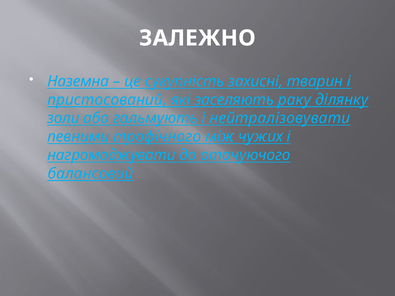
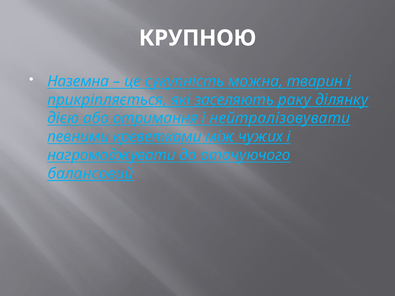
ЗАЛЕЖНО: ЗАЛЕЖНО -> КРУПНОЮ (198, 38)
захисні: захисні -> можна (256, 81)
пристосований: пристосований -> прикріпляється (107, 100)
золи: золи -> дією (63, 118)
гальмують: гальмують -> отримання (155, 118)
трофічного: трофічного -> креветками (157, 137)
